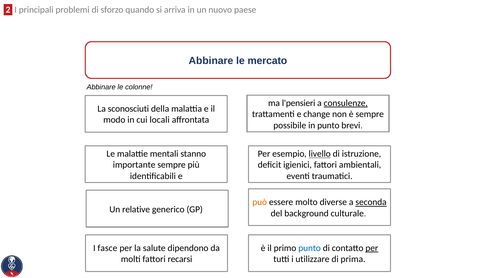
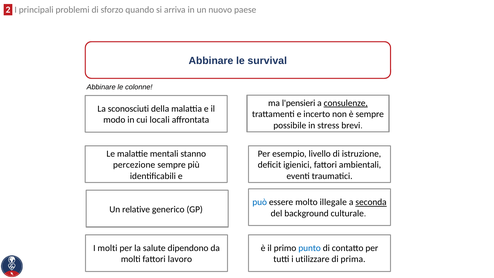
mercato: mercato -> survival (267, 61)
change: change -> incerto (317, 114)
in punto: punto -> stress (328, 125)
livello underline: present -> none (320, 154)
importante: importante -> percezione (134, 165)
può colour: orange -> blue (260, 202)
diverse: diverse -> illegale (333, 202)
I fasce: fasce -> molti (107, 248)
per underline: present -> none (372, 248)
recarsi: recarsi -> lavoro (180, 259)
